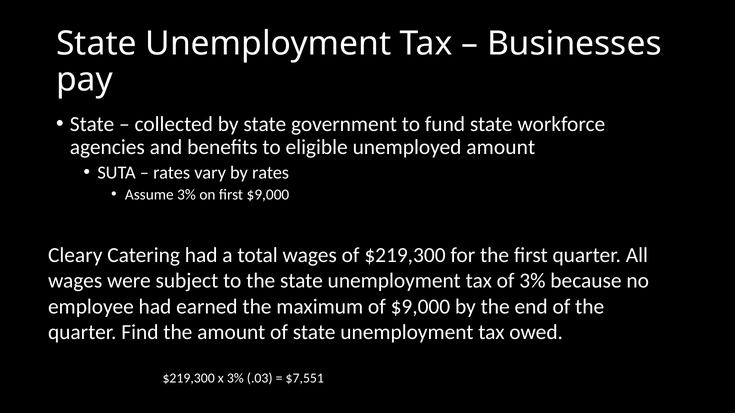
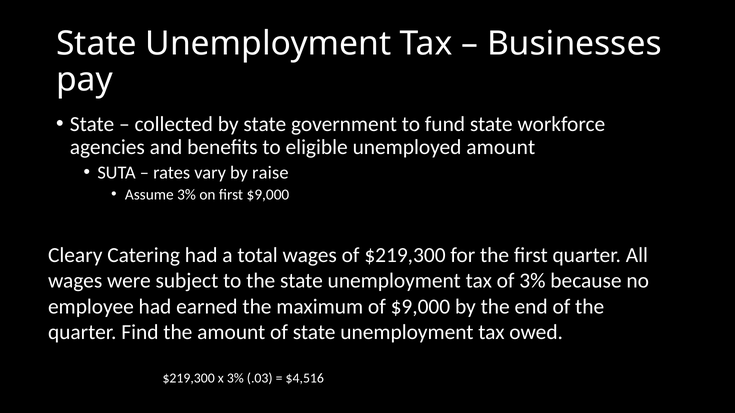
by rates: rates -> raise (270, 173)
$7,551: $7,551 -> $4,516 (305, 379)
